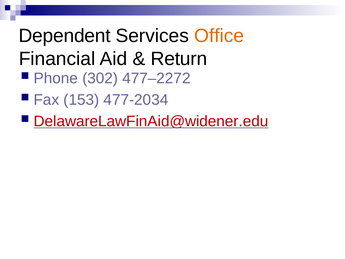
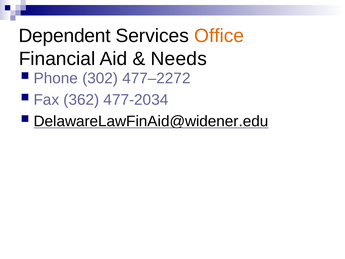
Return: Return -> Needs (179, 59)
153: 153 -> 362 (81, 100)
DelawareLawFinAid@widener.edu colour: red -> black (151, 121)
